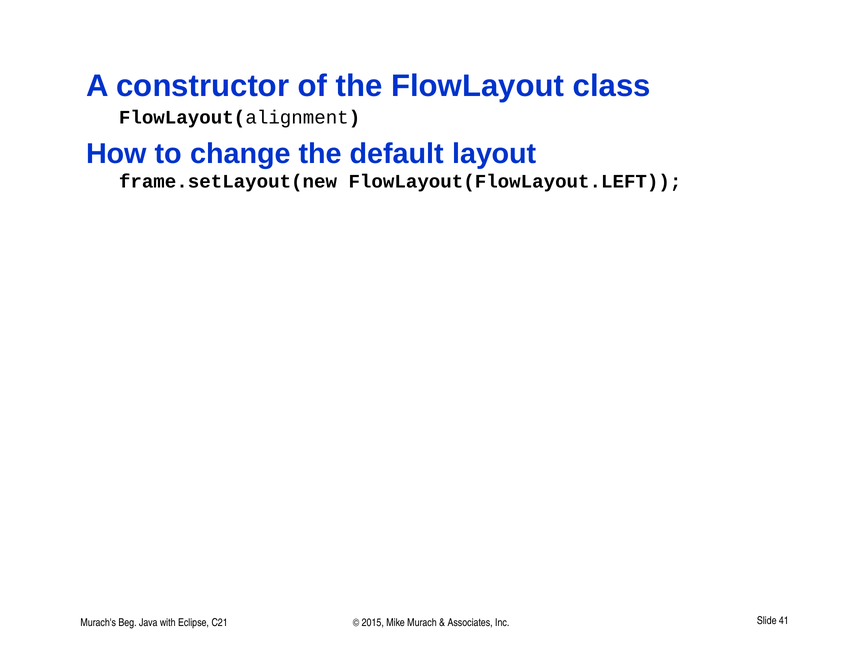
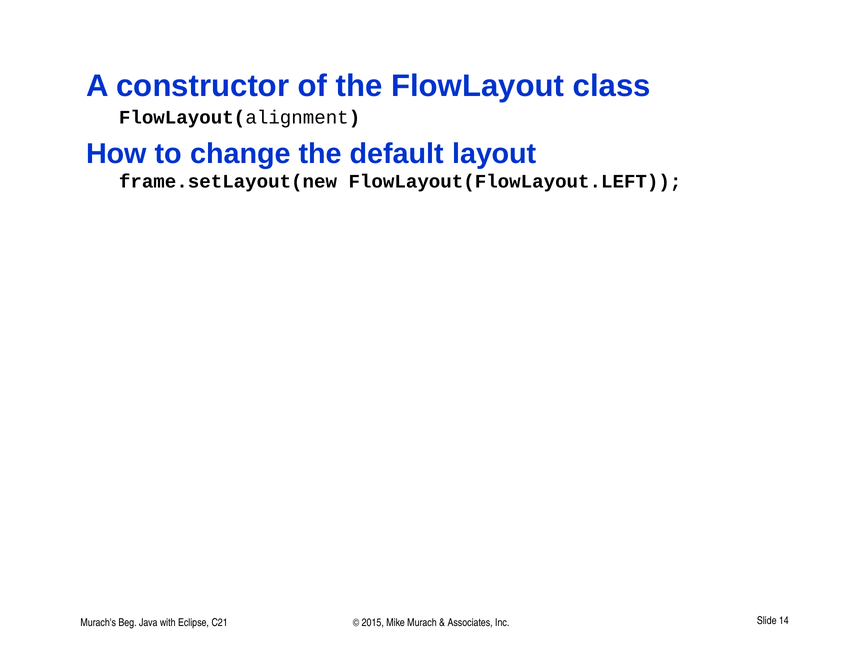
41: 41 -> 14 (784, 620)
